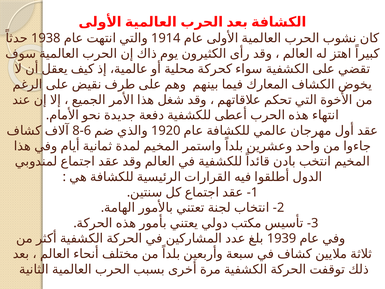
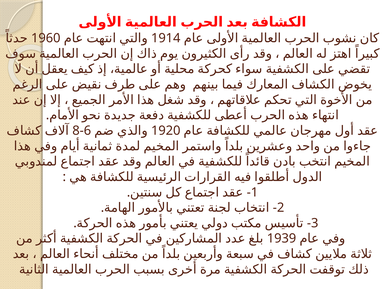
1938: 1938 -> 1960 (46, 38)
